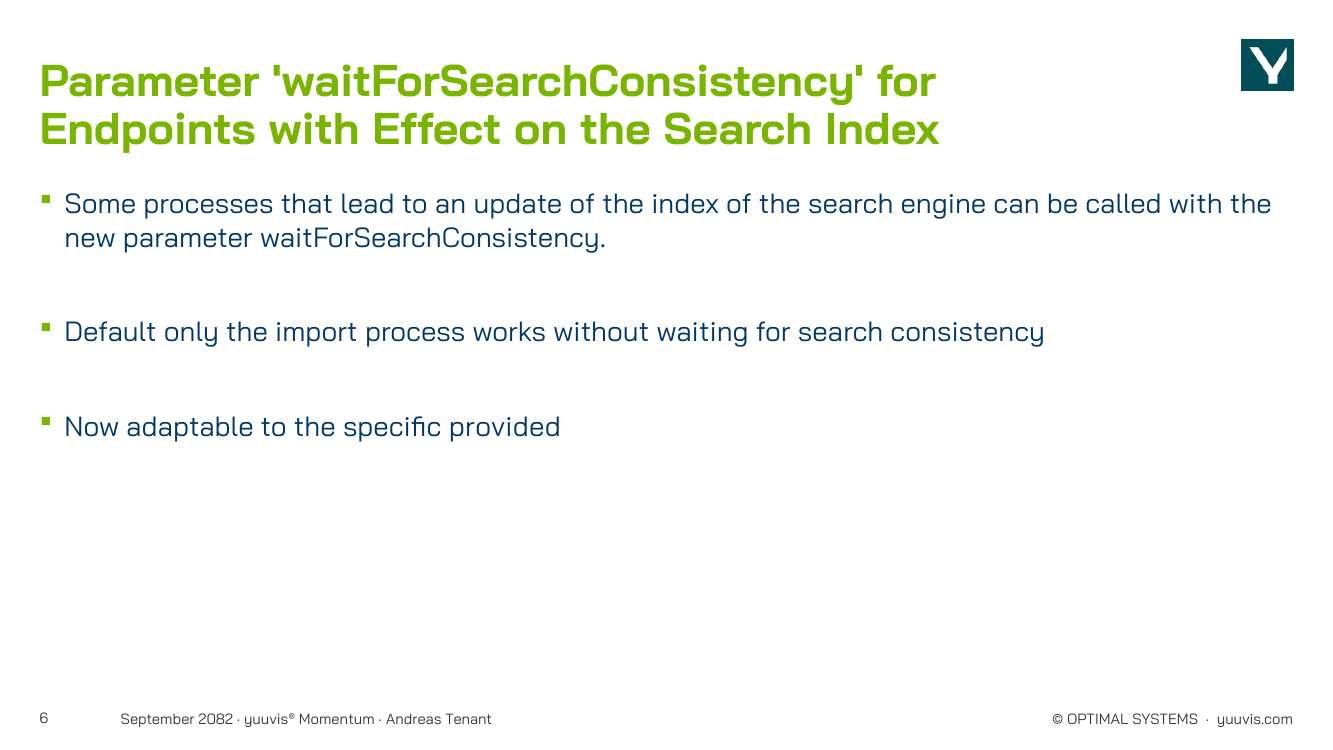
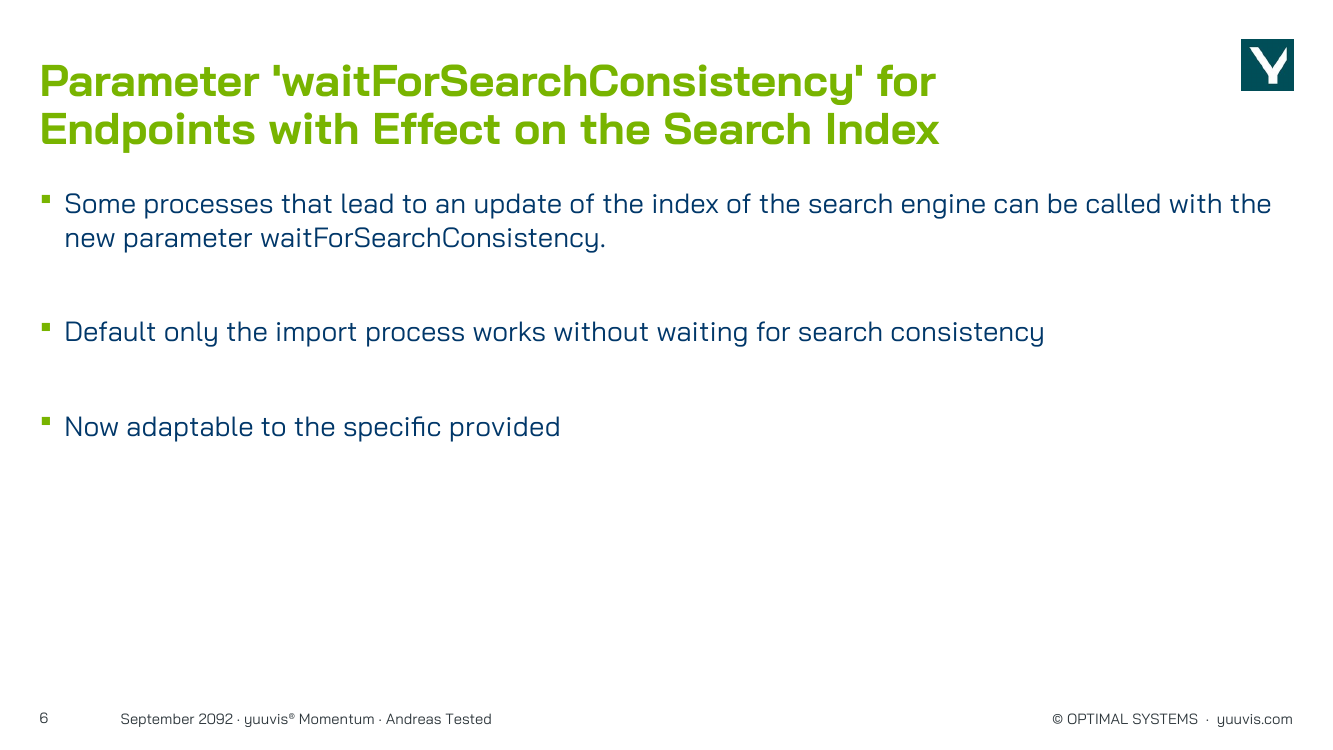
2082: 2082 -> 2092 (216, 719)
Tenant: Tenant -> Tested (469, 719)
